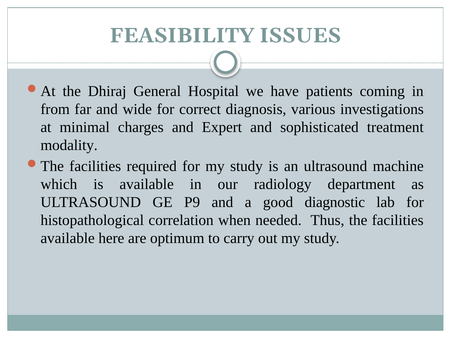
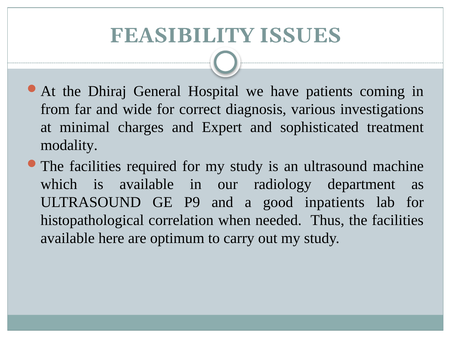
diagnostic: diagnostic -> inpatients (335, 202)
